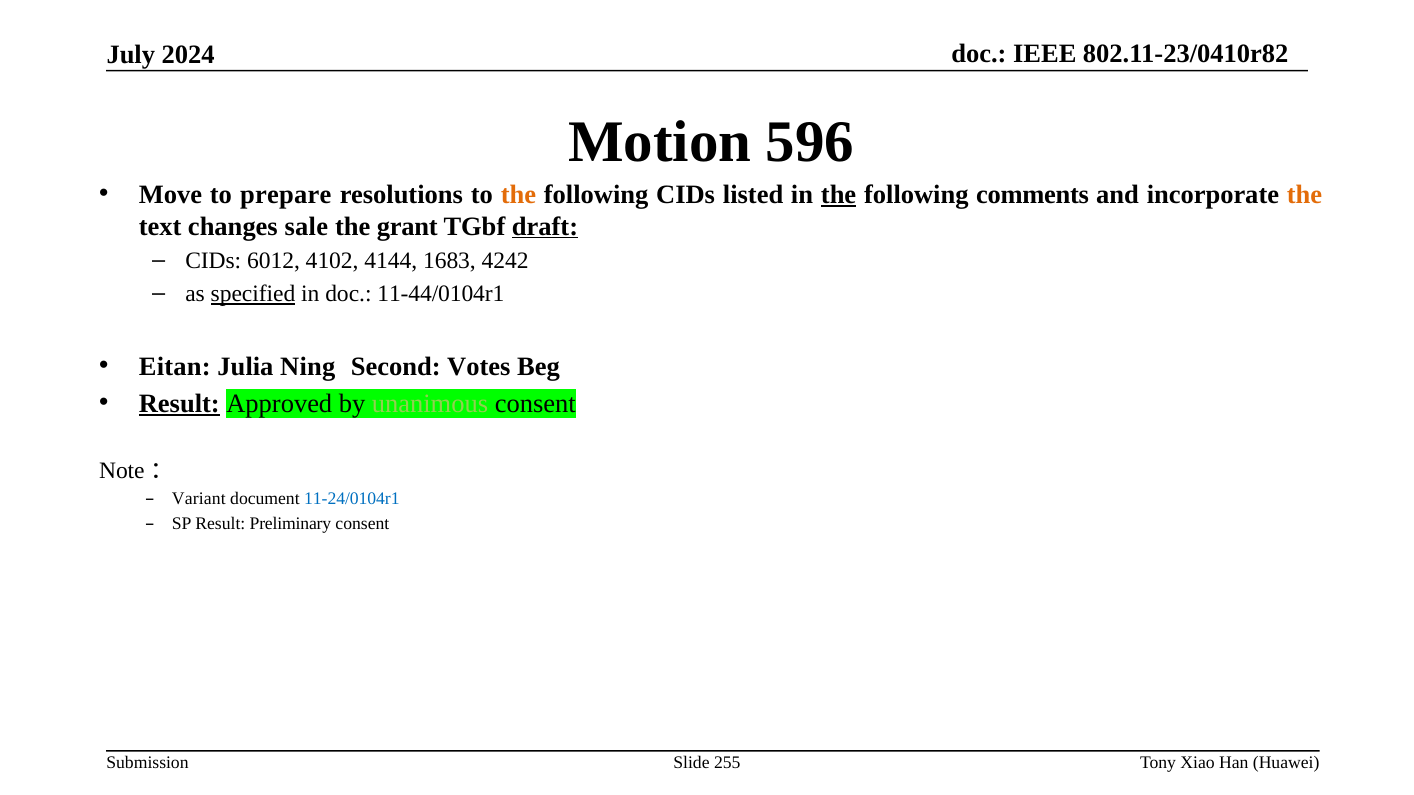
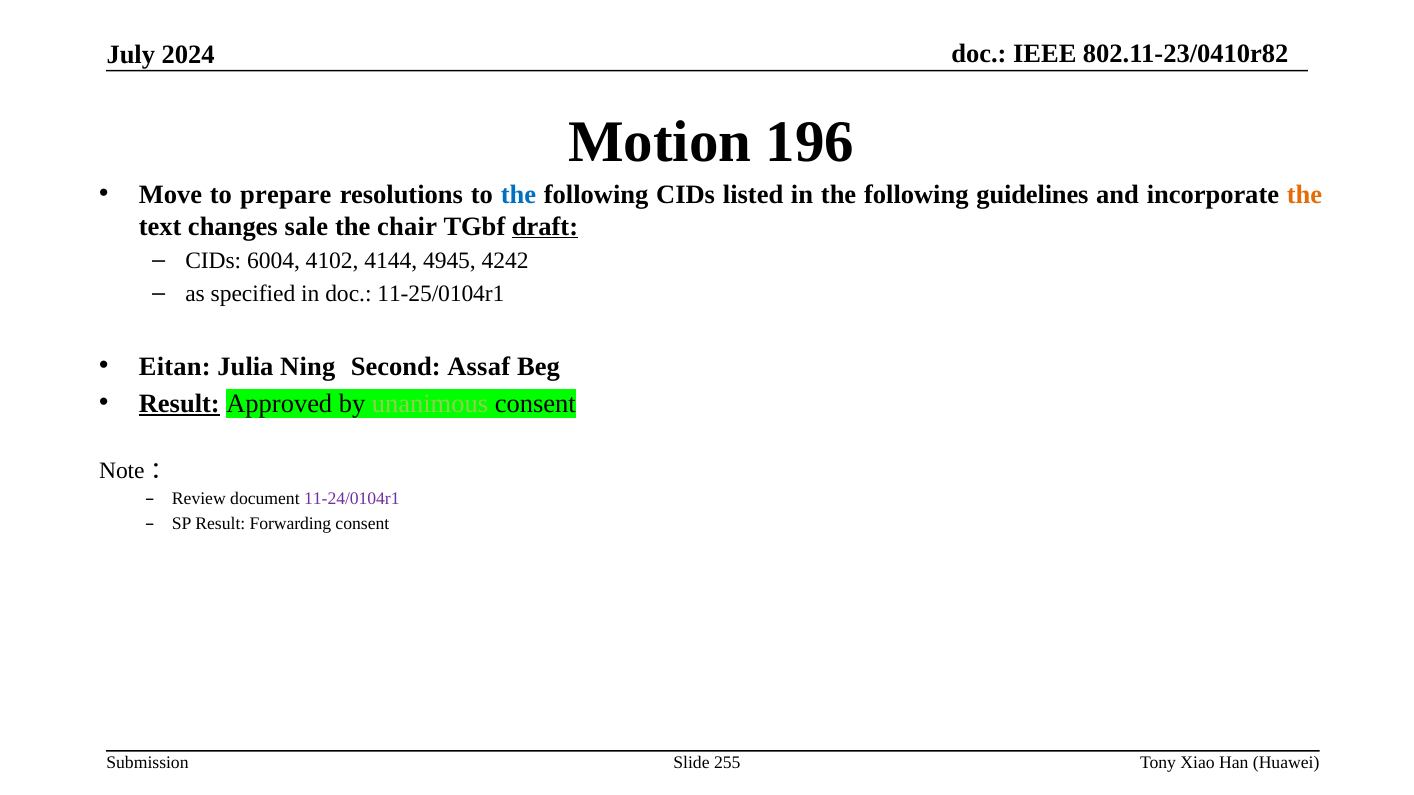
596: 596 -> 196 (810, 142)
the colour: orange -> blue (518, 195)
the underline: present -> none (839, 195)
comments: comments -> guidelines (1032, 195)
grant: grant -> chair (407, 226)
6012: 6012 -> 6004 (274, 261)
1683: 1683 -> 4945 (449, 261)
specified underline: present -> none (253, 294)
11-44/0104r1: 11-44/0104r1 -> 11-25/0104r1 (441, 294)
Votes: Votes -> Assaf (479, 367)
Variant: Variant -> Review (199, 499)
11-24/0104r1 colour: blue -> purple (352, 499)
Preliminary: Preliminary -> Forwarding (290, 524)
